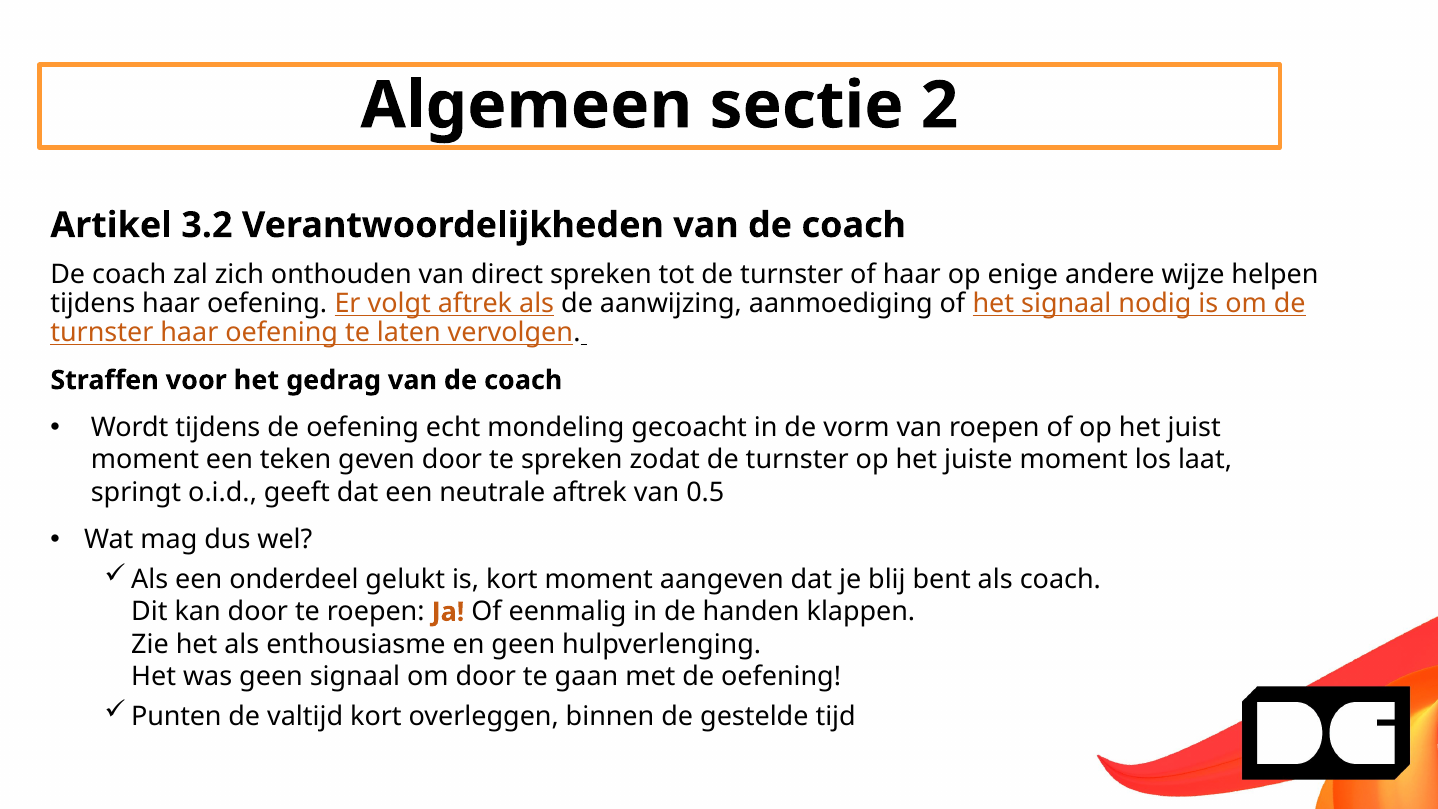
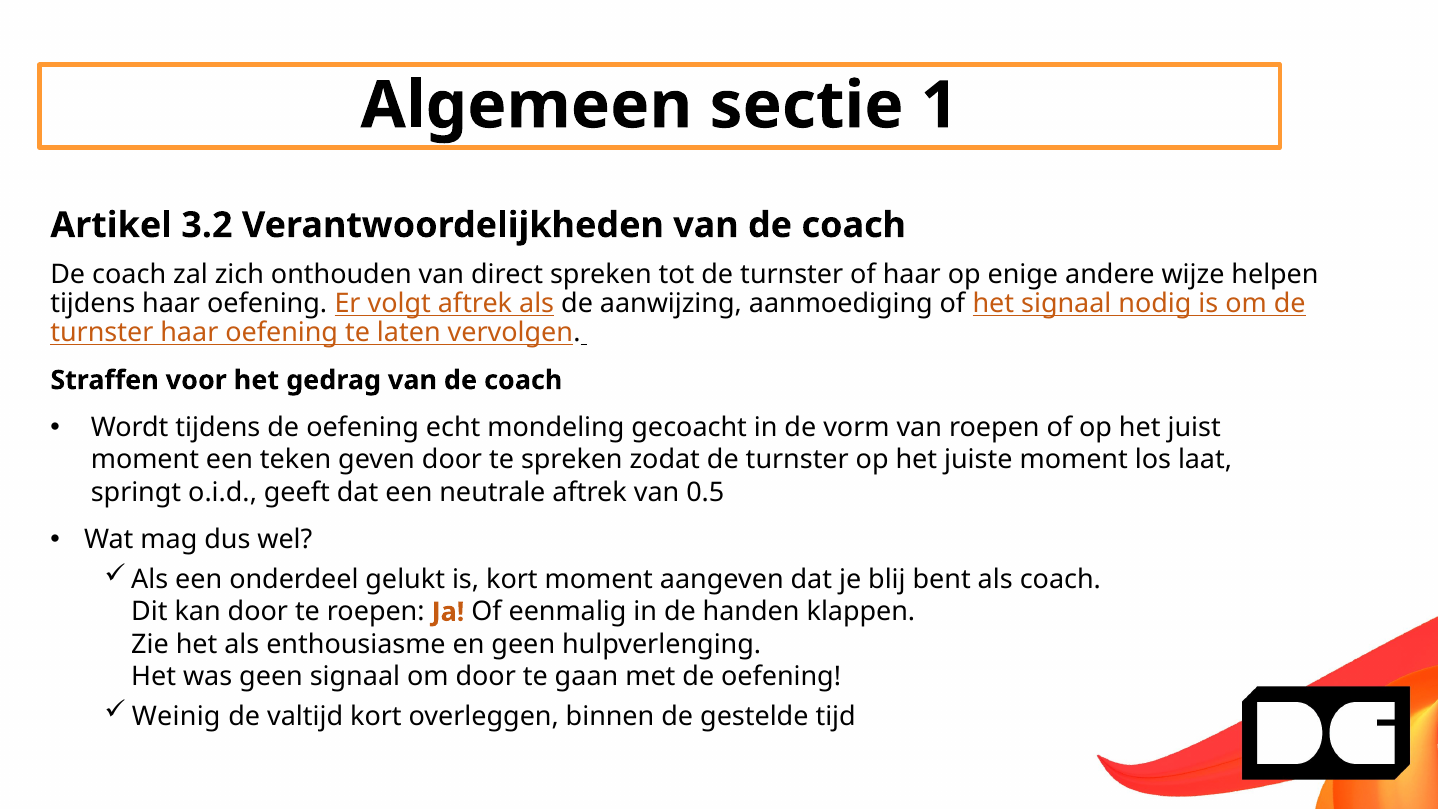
2: 2 -> 1 (940, 106)
Punten: Punten -> Weinig (176, 716)
